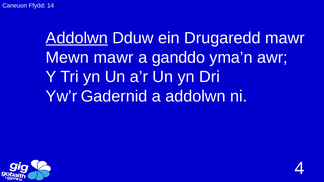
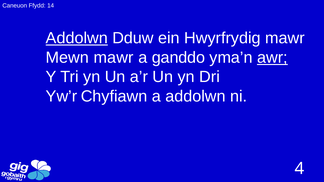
Drugaredd: Drugaredd -> Hwyrfrydig (222, 38)
awr underline: none -> present (272, 58)
Gadernid: Gadernid -> Chyfiawn (114, 96)
